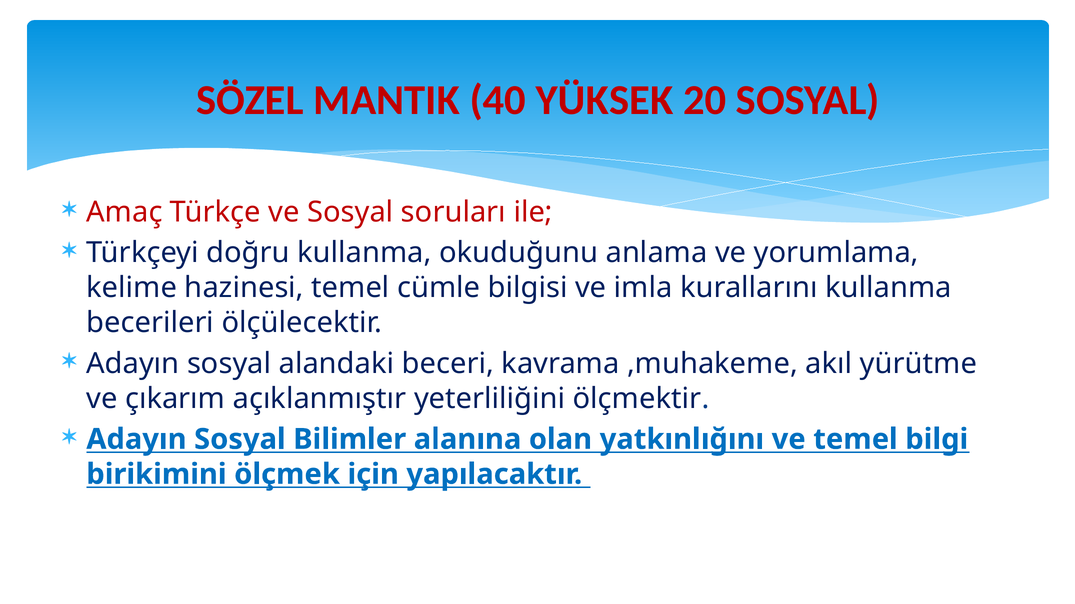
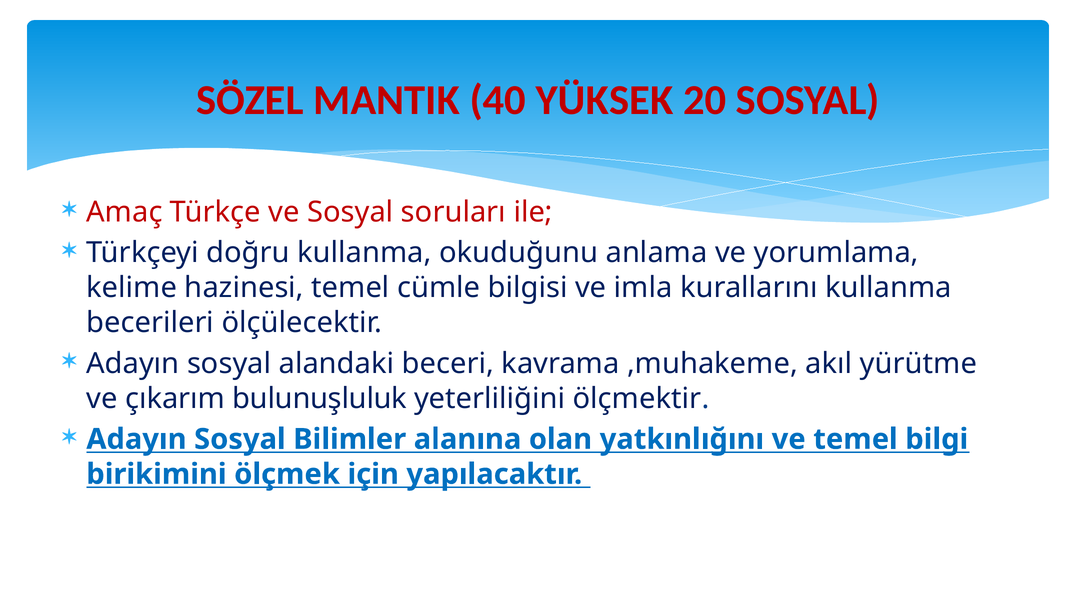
açıklanmıştır: açıklanmıştır -> bulunuşluluk (320, 399)
